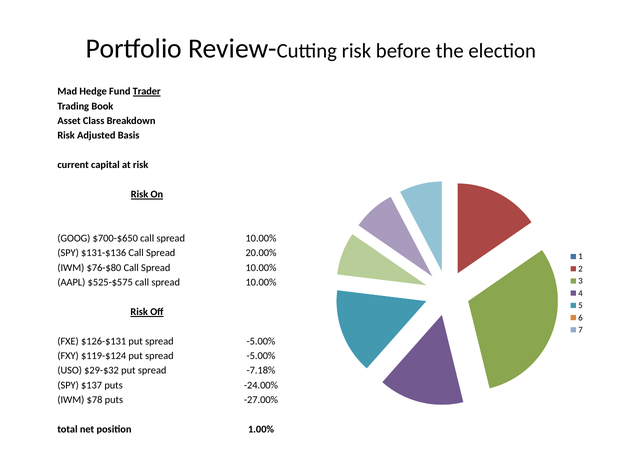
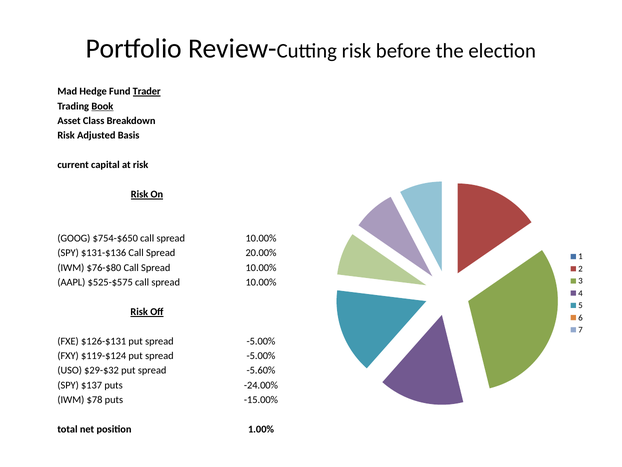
Book underline: none -> present (102, 106)
$700-$650: $700-$650 -> $754-$650 (115, 238)
-7.18%: -7.18% -> -5.60% (261, 370)
-27.00%: -27.00% -> -15.00% (261, 399)
